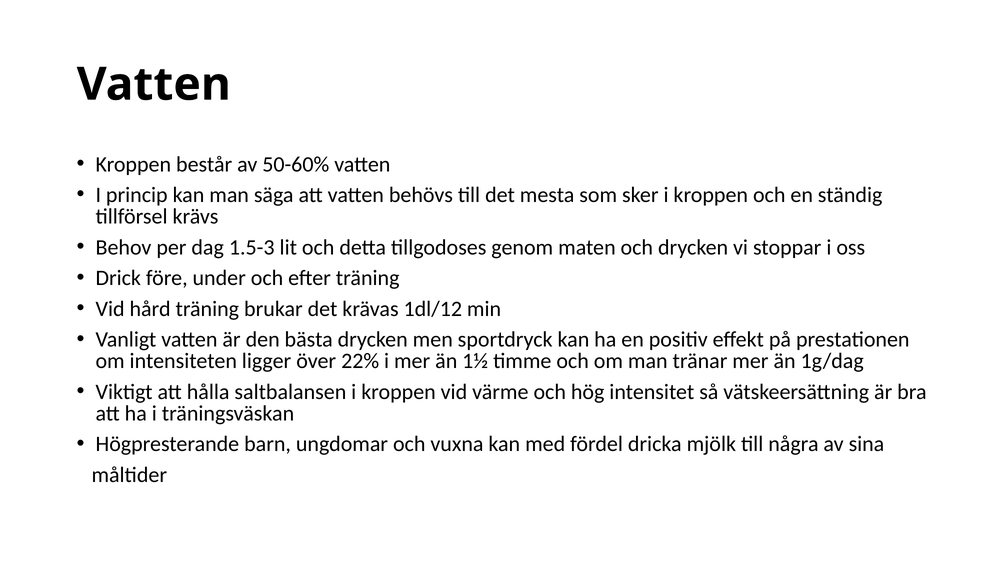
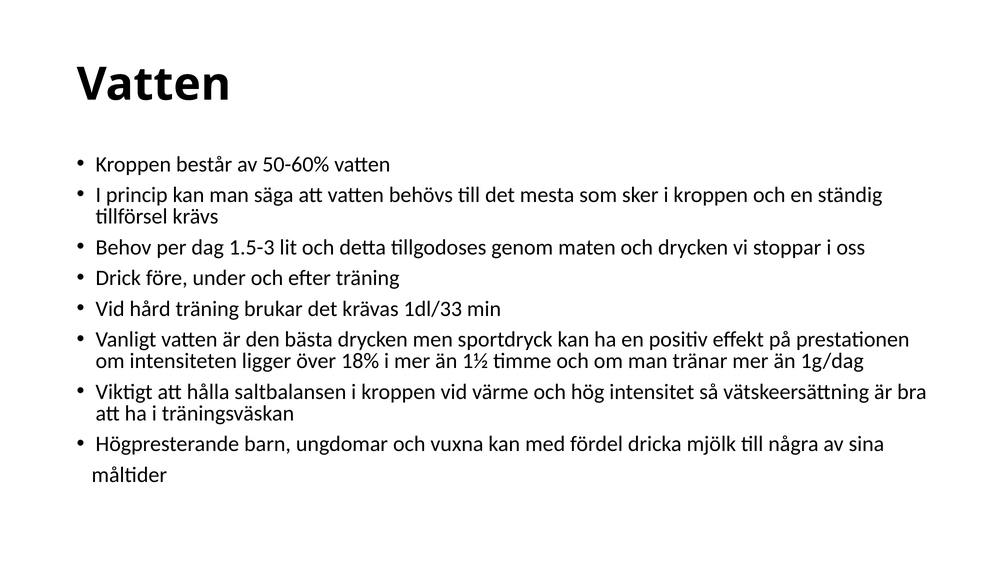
1dl/12: 1dl/12 -> 1dl/33 (433, 309)
22%: 22% -> 18% (360, 361)
